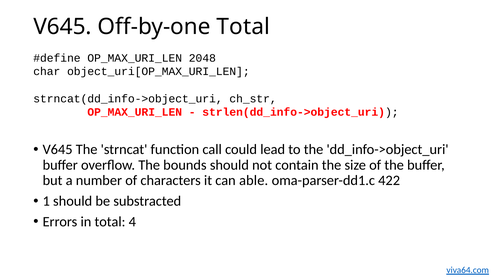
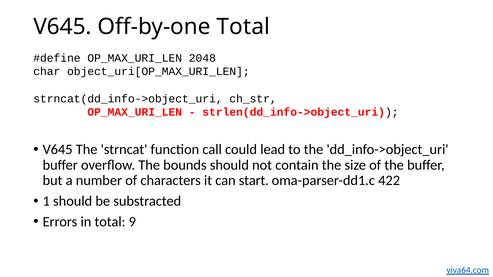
able: able -> start (254, 181)
4: 4 -> 9 (132, 222)
